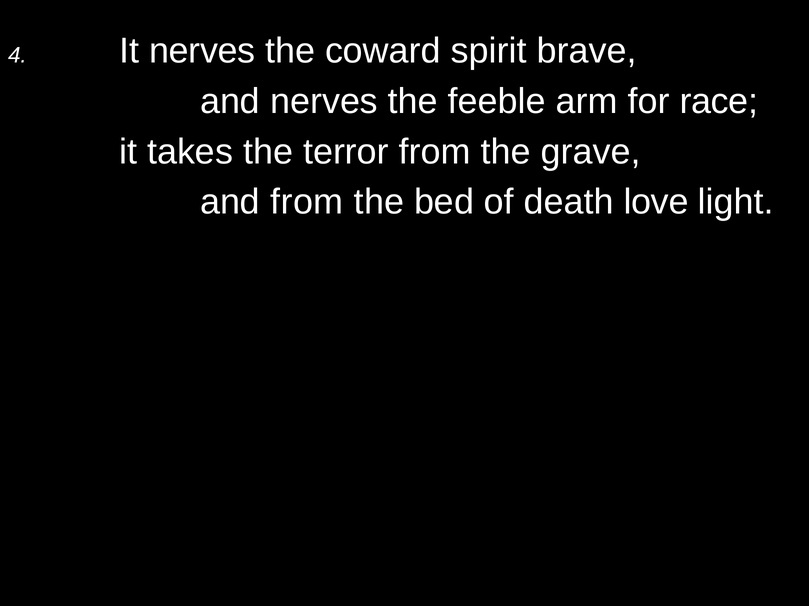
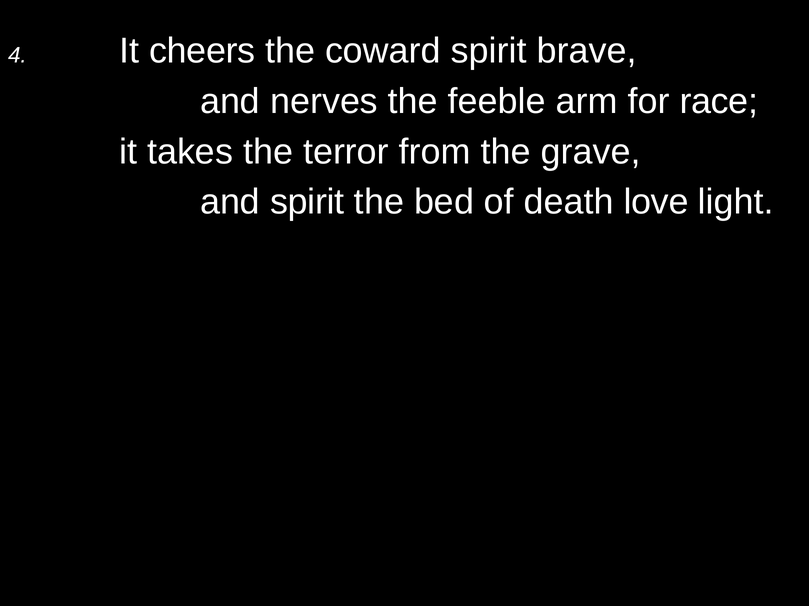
It nerves: nerves -> cheers (202, 51)
and from: from -> spirit (307, 202)
